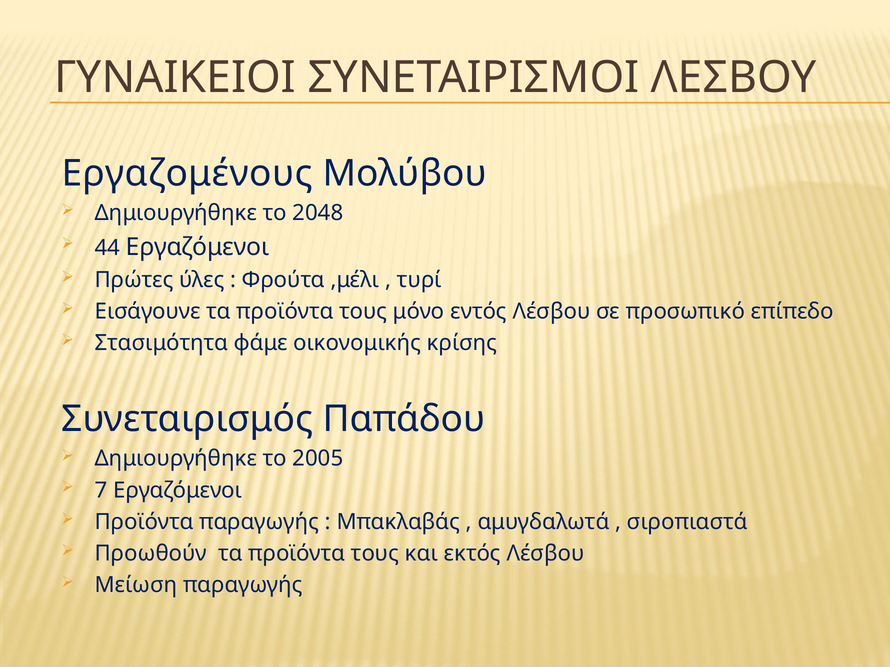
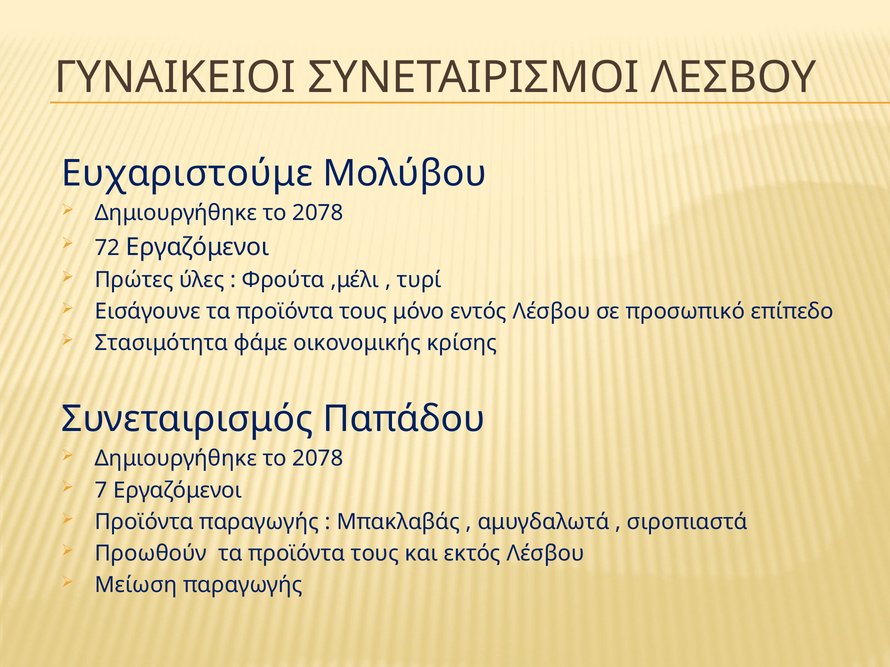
Εργαζομένους: Εργαζομένους -> Ευχαριστούμε (187, 174)
2048: 2048 -> 2078 (318, 213)
44: 44 -> 72 (108, 248)
2005: 2005 -> 2078 (318, 459)
